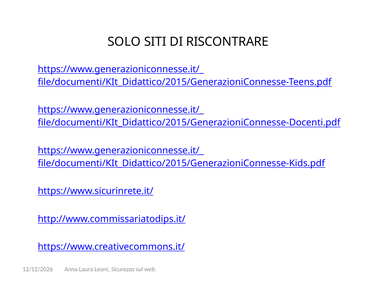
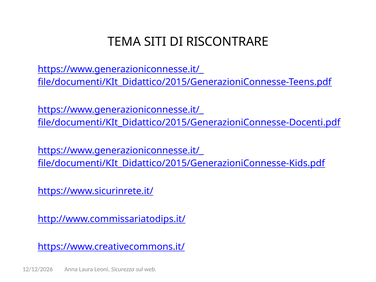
SOLO: SOLO -> TEMA (124, 42)
